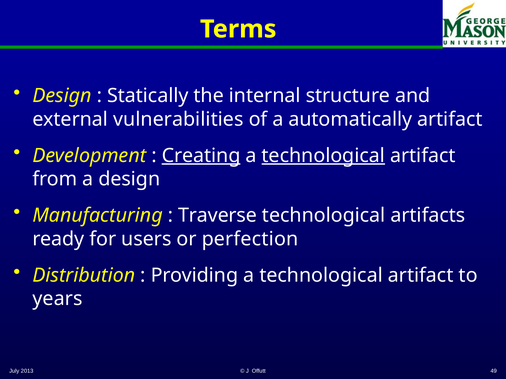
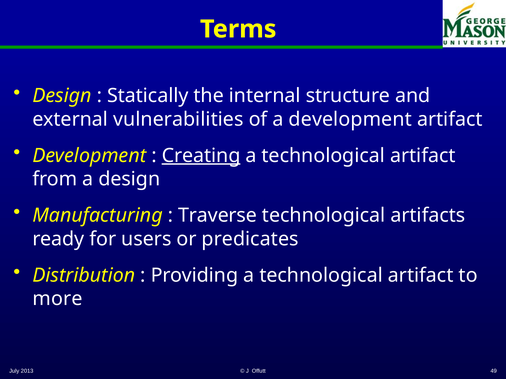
a automatically: automatically -> development (350, 119)
technological underline: present -> none (323, 156)
perfection: perfection -> predicates (250, 239)
years: years -> more (57, 299)
